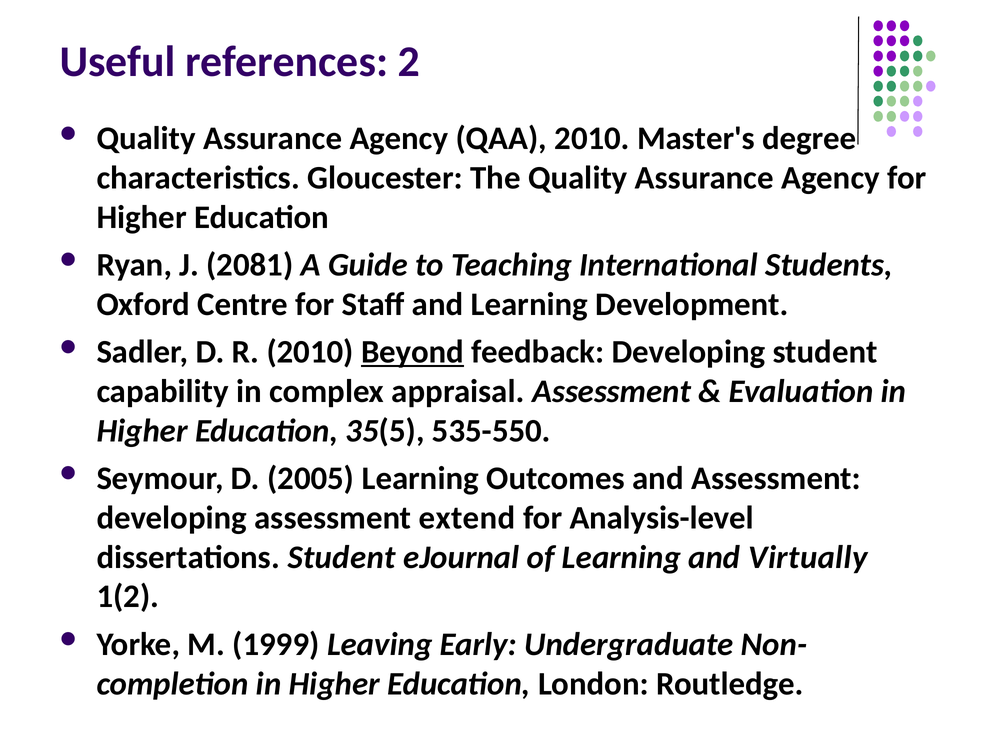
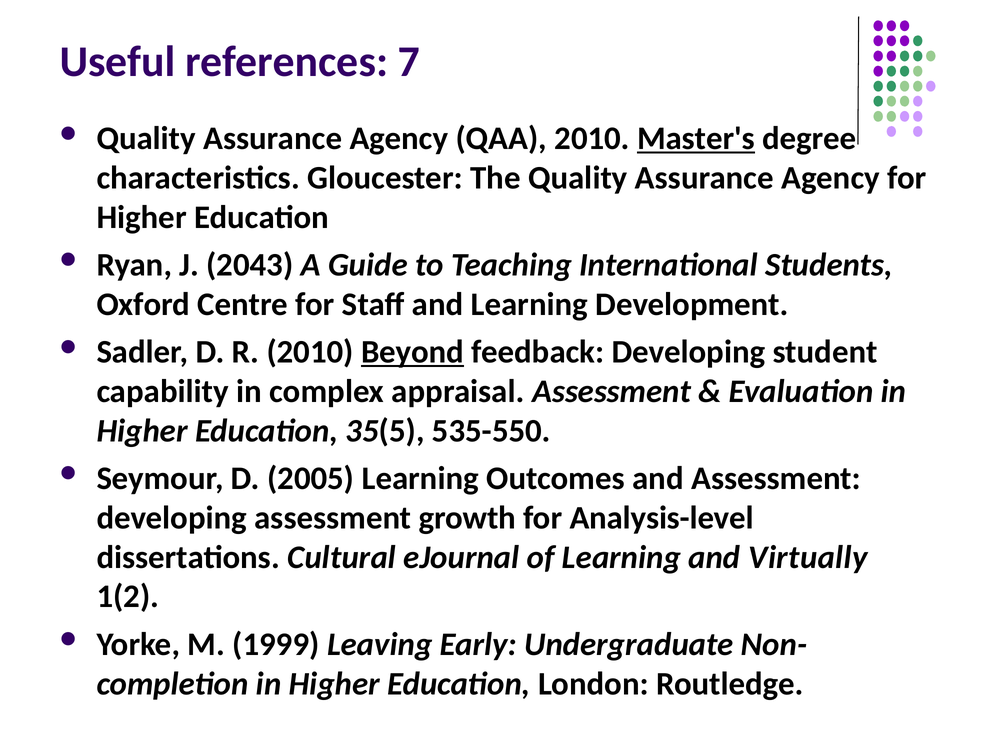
2: 2 -> 7 (409, 62)
Master's underline: none -> present (696, 138)
2081: 2081 -> 2043 (250, 265)
extend: extend -> growth (467, 518)
dissertations Student: Student -> Cultural (342, 558)
